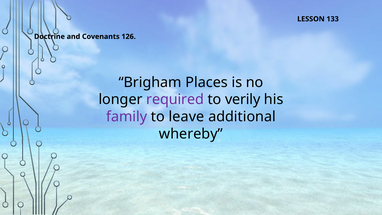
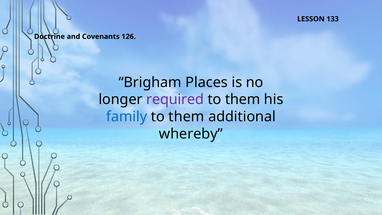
verily: verily -> them (243, 99)
family colour: purple -> blue (127, 117)
leave: leave -> them (186, 117)
